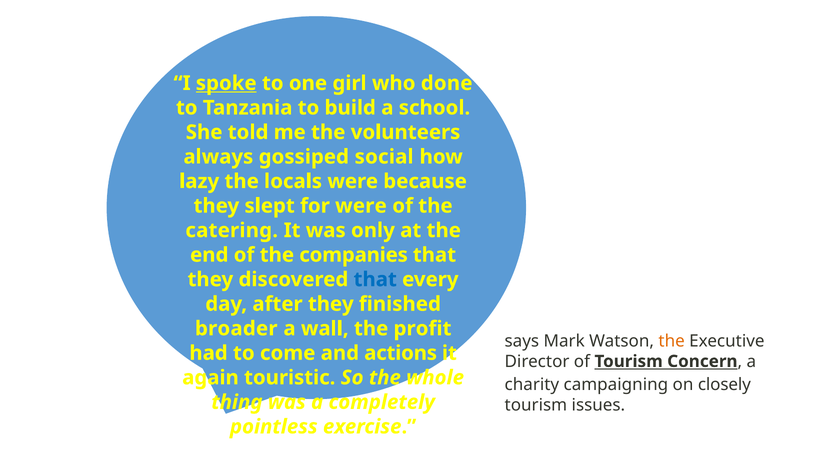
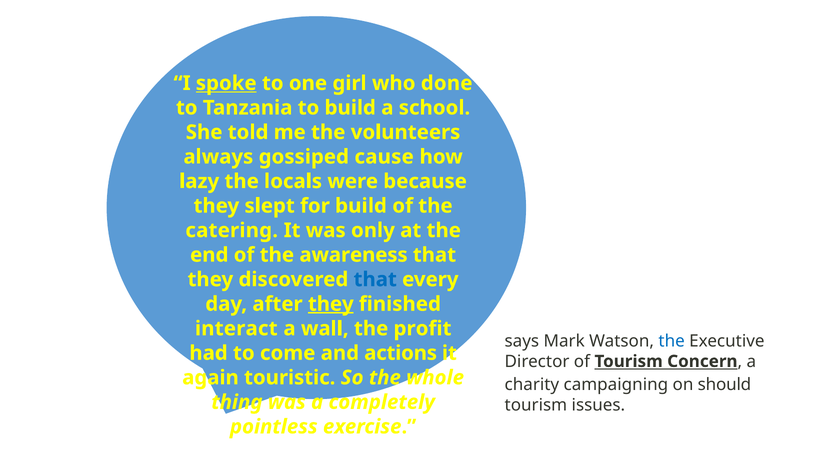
social: social -> cause (384, 157)
for were: were -> build (361, 206)
companies: companies -> awareness (354, 255)
they underline: none -> present (331, 304)
broader: broader -> interact (236, 328)
the colour: orange -> blue (672, 341)
closely: closely -> should (724, 384)
